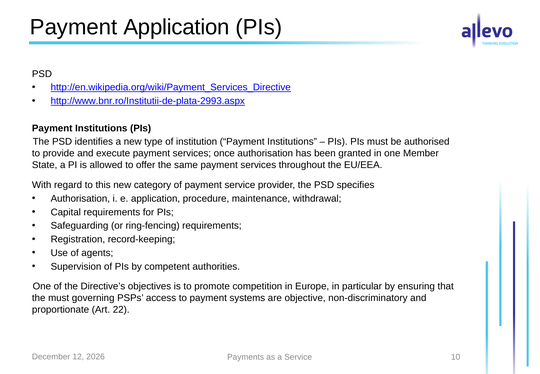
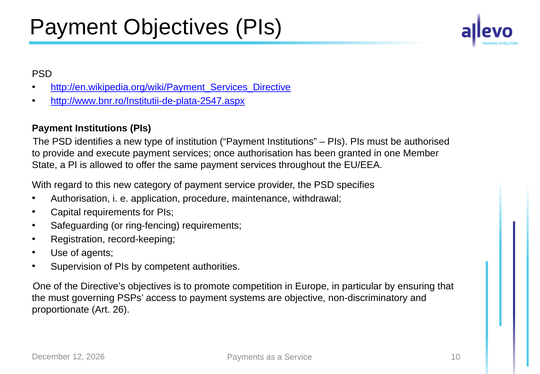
Payment Application: Application -> Objectives (176, 27)
http://www.bnr.ro/Institutii-de-plata-2993.aspx: http://www.bnr.ro/Institutii-de-plata-2993.aspx -> http://www.bnr.ro/Institutii-de-plata-2547.aspx (148, 101)
22: 22 -> 26 (121, 310)
